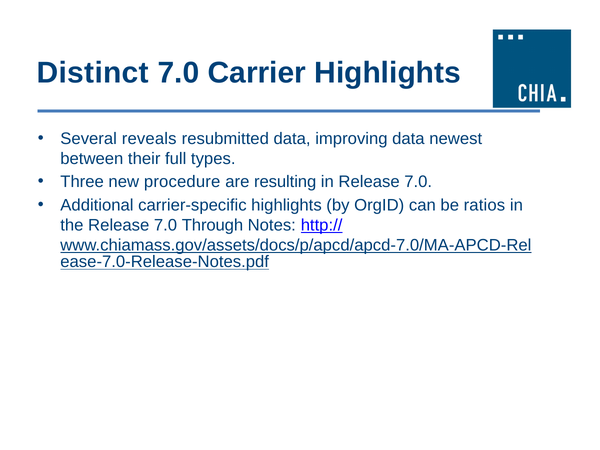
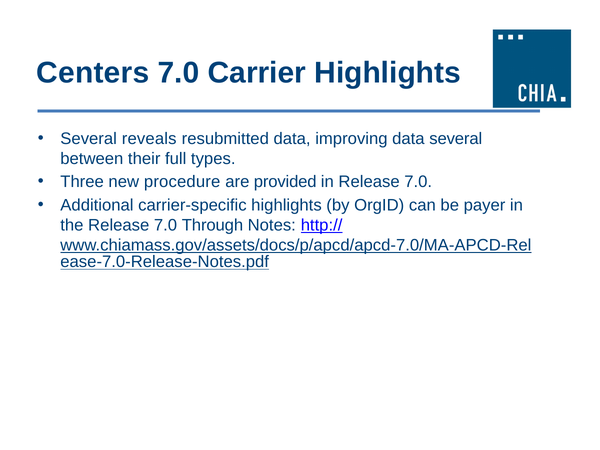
Distinct: Distinct -> Centers (93, 73)
data newest: newest -> several (456, 139)
resulting: resulting -> provided (285, 182)
ratios: ratios -> payer (484, 205)
